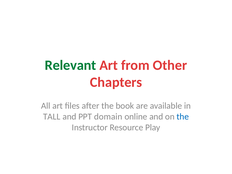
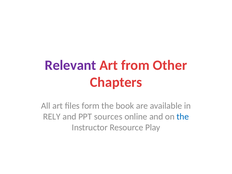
Relevant colour: green -> purple (70, 65)
after: after -> form (91, 106)
TALL: TALL -> RELY (52, 117)
domain: domain -> sources (108, 117)
